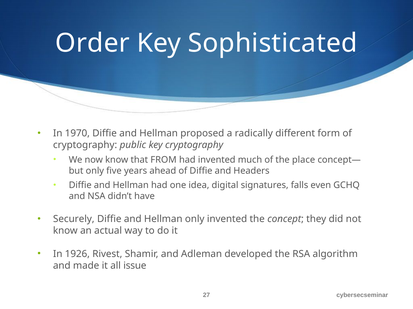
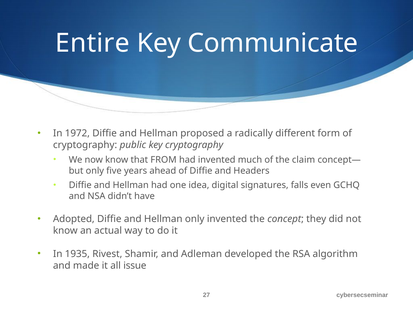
Order: Order -> Entire (92, 43)
Sophisticated: Sophisticated -> Communicate (273, 43)
1970: 1970 -> 1972 (77, 134)
place: place -> claim (304, 160)
Securely: Securely -> Adopted (74, 220)
1926: 1926 -> 1935 (77, 254)
